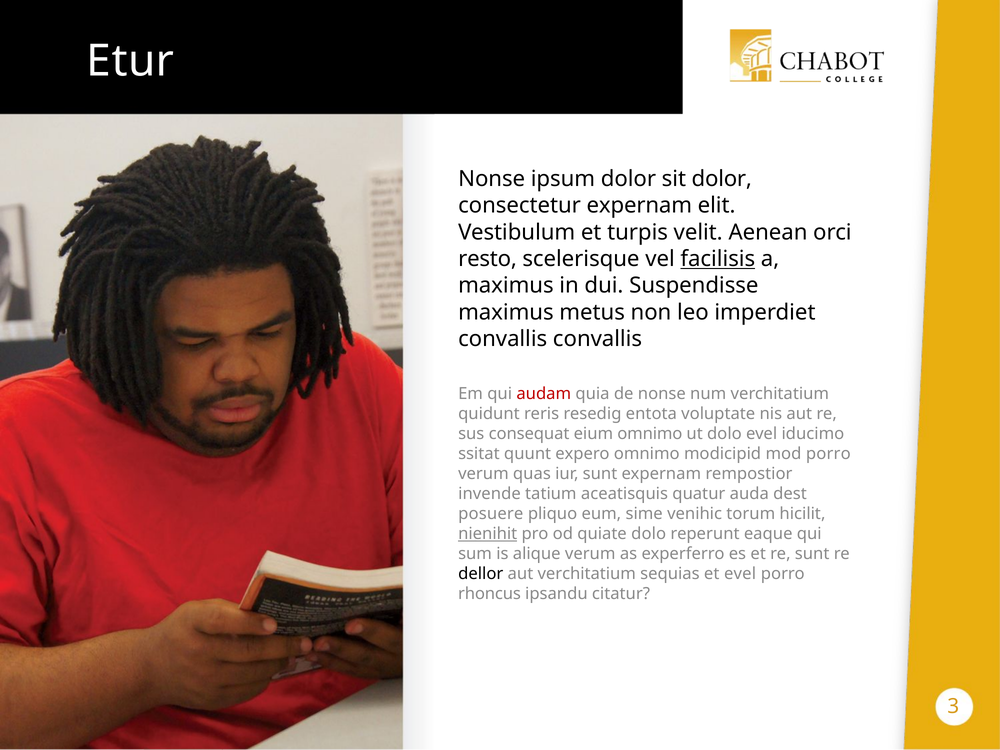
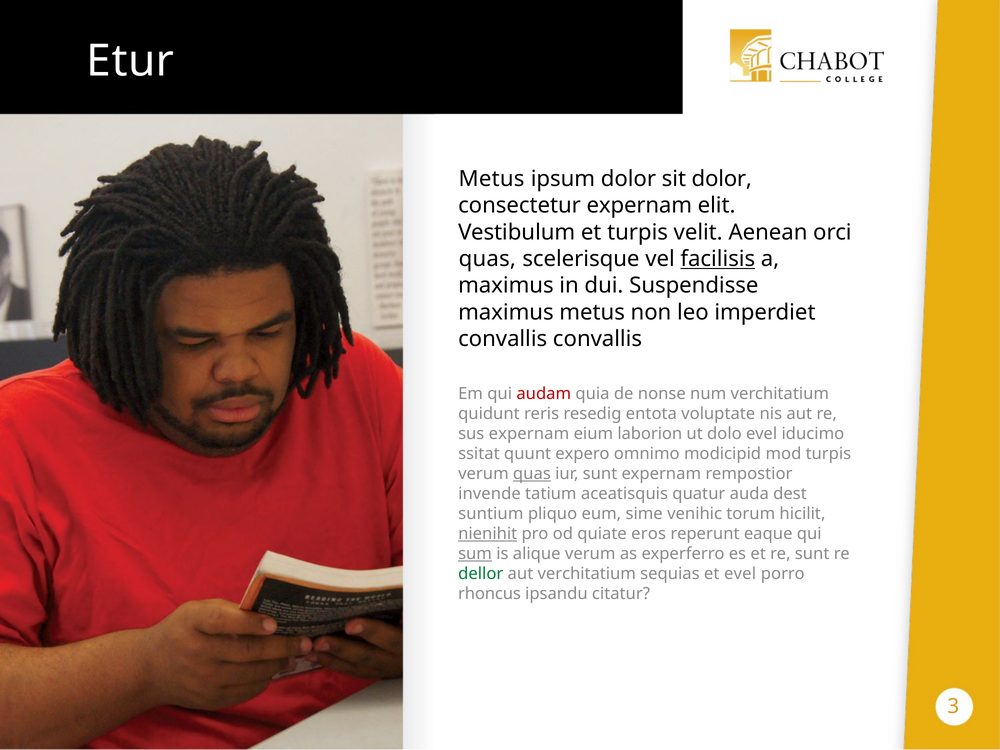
Nonse: Nonse -> Metus (492, 179)
resto: resto -> quas (487, 259)
sus consequat: consequat -> expernam (529, 434)
eium omnimo: omnimo -> laborion (650, 434)
mod porro: porro -> turpis (828, 454)
quas underline: none -> present (532, 474)
posuere: posuere -> suntium (491, 514)
quiate dolo: dolo -> eros (649, 534)
sum underline: none -> present (475, 554)
dellor colour: black -> green (481, 574)
